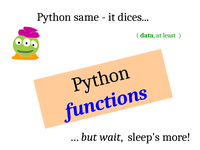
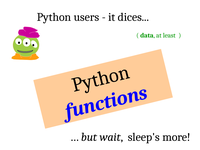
same: same -> users (86, 17)
